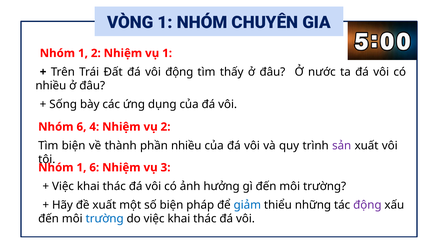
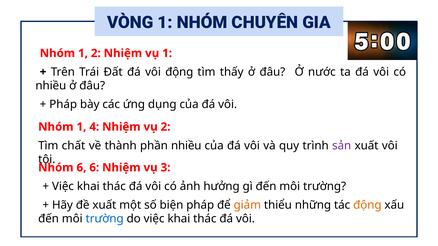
Sống: Sống -> Pháp (63, 105)
6: 6 -> 1 (81, 127)
Tìm biện: biện -> chất (74, 146)
1: 1 -> 6 (81, 168)
giảm colour: blue -> orange (247, 205)
động colour: purple -> orange (367, 205)
